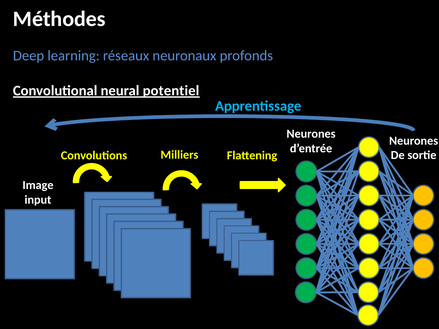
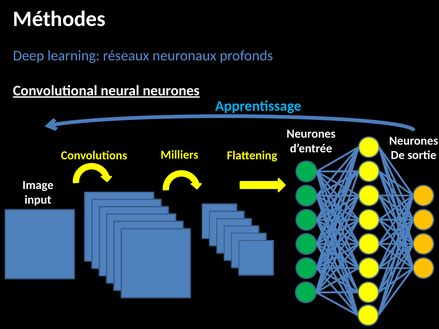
neural potentiel: potentiel -> neurones (171, 91)
